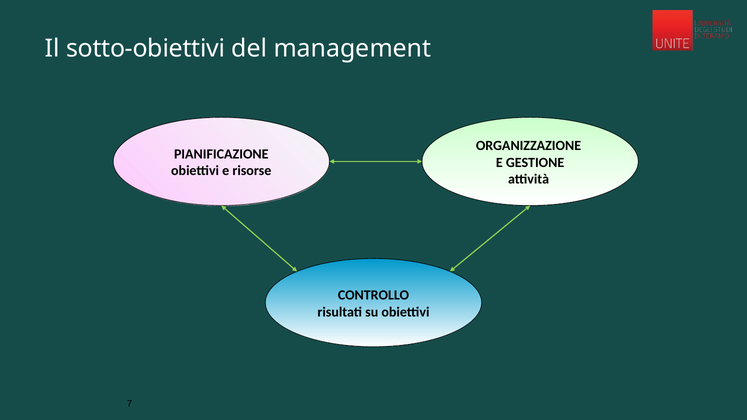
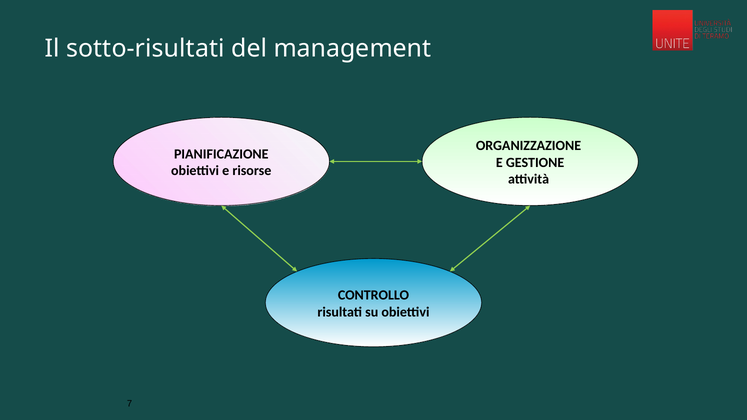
sotto-obiettivi: sotto-obiettivi -> sotto-risultati (145, 49)
